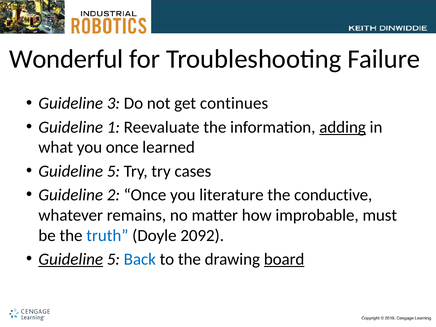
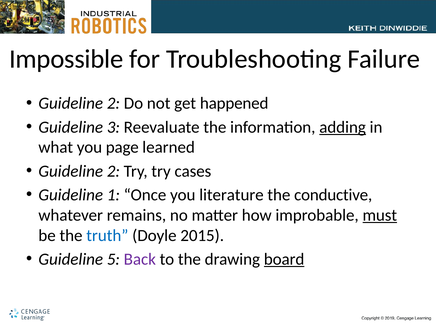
Wonderful: Wonderful -> Impossible (66, 59)
3: 3 -> 2 (113, 103)
continues: continues -> happened (234, 103)
1: 1 -> 3 (113, 127)
you once: once -> page (122, 147)
5: 5 -> 2 (113, 171)
2: 2 -> 1 (113, 195)
must underline: none -> present (380, 215)
2092: 2092 -> 2015 (202, 235)
Guideline underline: present -> none (71, 259)
Back colour: blue -> purple (140, 259)
